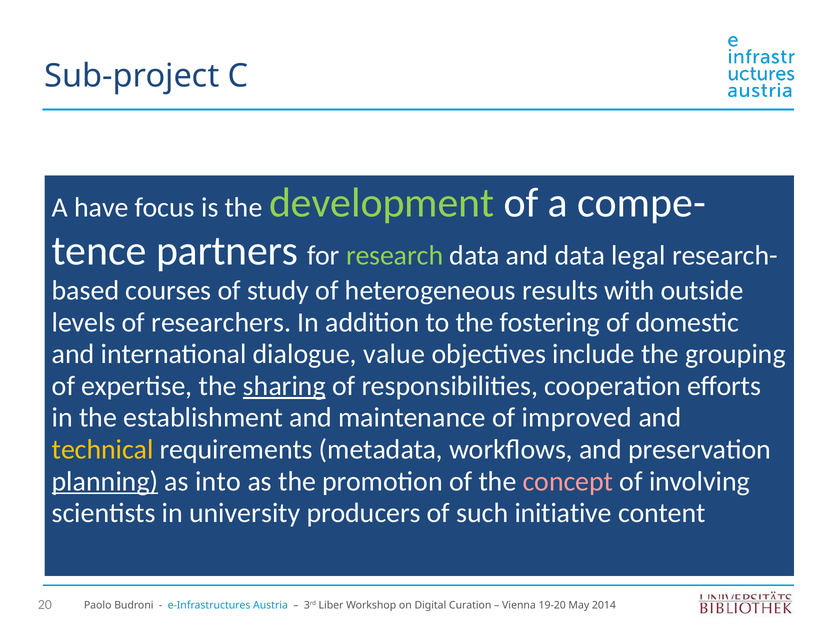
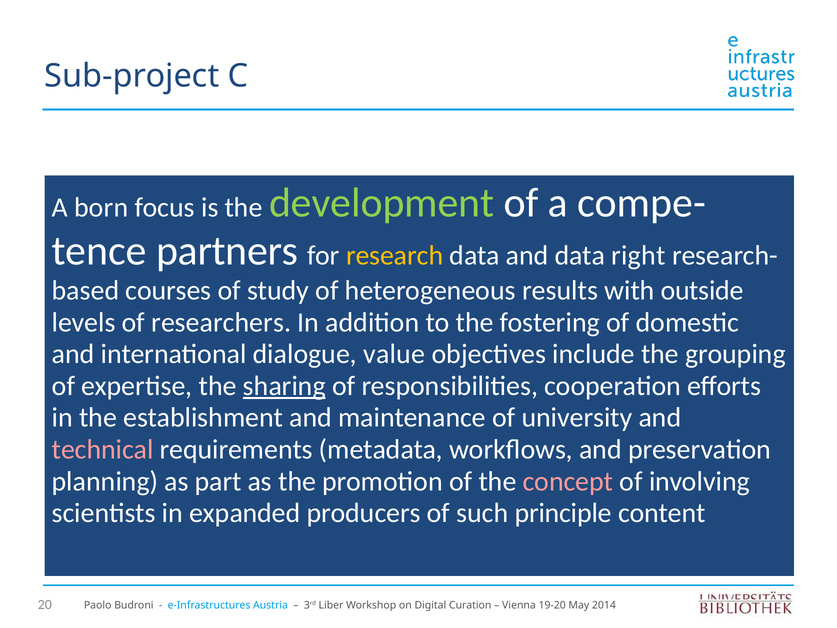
have: have -> born (101, 208)
research colour: light green -> yellow (395, 255)
legal: legal -> right (638, 255)
improved: improved -> university (577, 418)
technical colour: yellow -> pink (103, 449)
planning underline: present -> none (105, 481)
into: into -> part (218, 481)
university: university -> expanded (245, 513)
initiative: initiative -> principle (563, 513)
